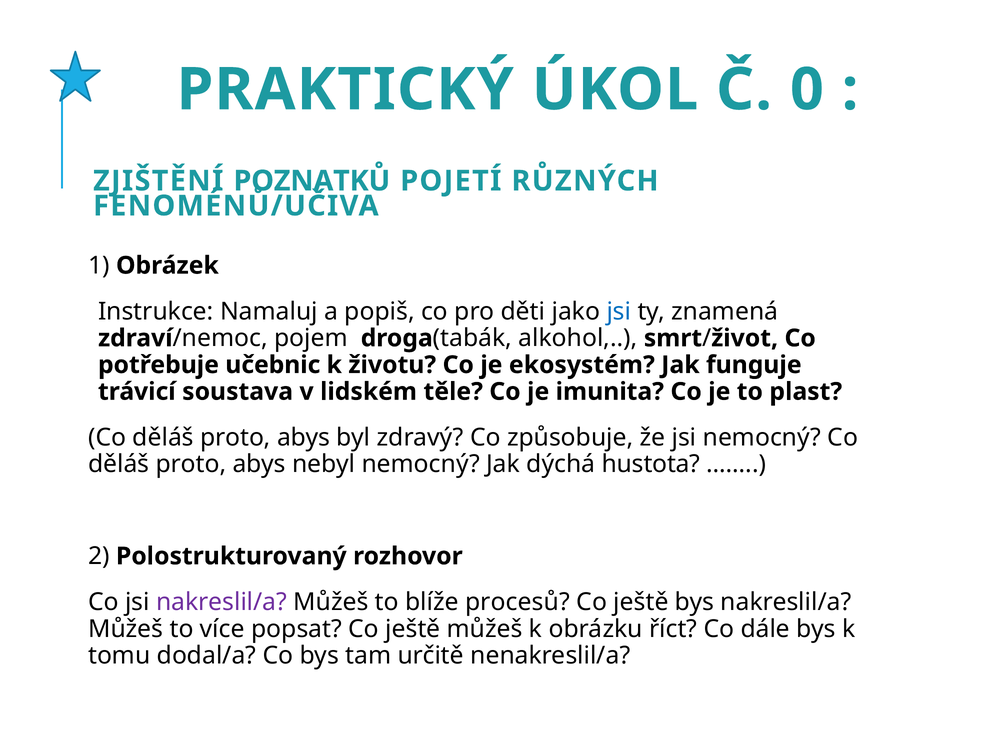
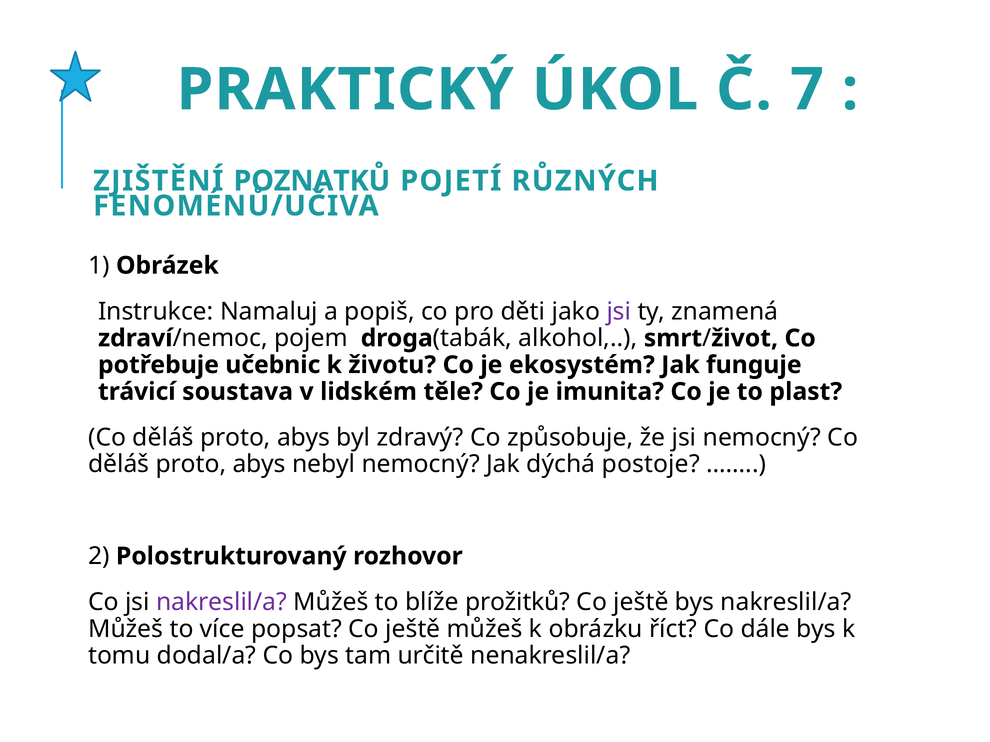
0: 0 -> 7 (807, 90)
jsi colour: blue -> purple (619, 312)
hustota: hustota -> postoje (651, 465)
procesů: procesů -> prožitků (518, 603)
